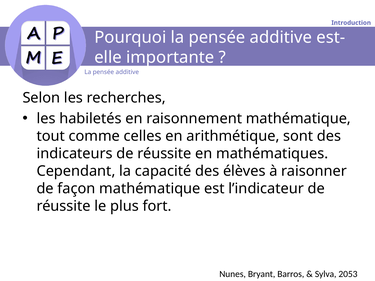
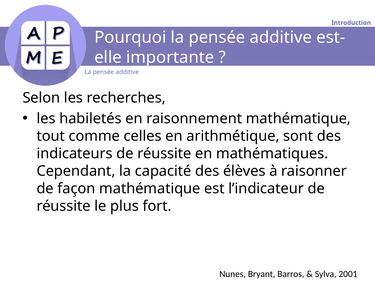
2053: 2053 -> 2001 (348, 274)
